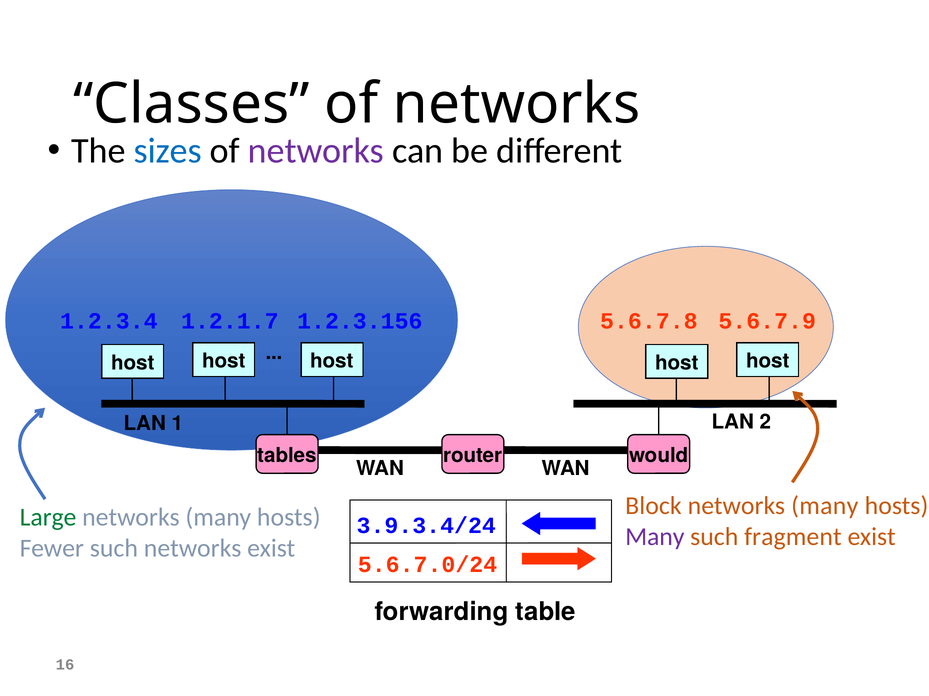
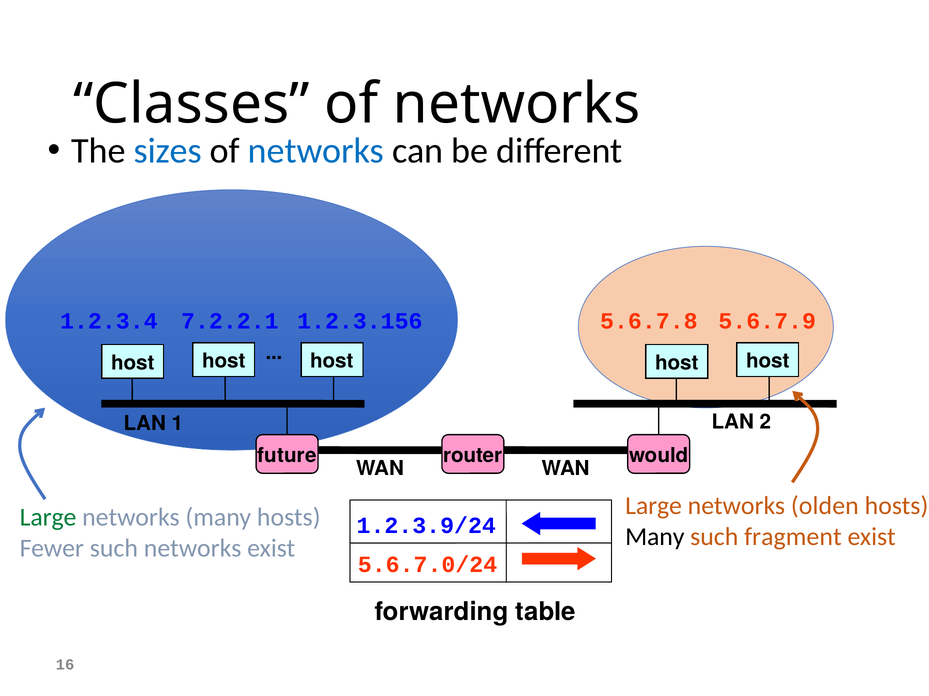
networks colour: purple -> blue (316, 151)
1.2.1.7: 1.2.1.7 -> 7.2.2.1 (230, 322)
tables: tables -> future (287, 456)
Block: Block -> Large (654, 506)
many: many -> olden (825, 506)
3.9.3.4/24: 3.9.3.4/24 -> 1.2.3.9/24 (426, 526)
Many colour: purple -> black (655, 537)
